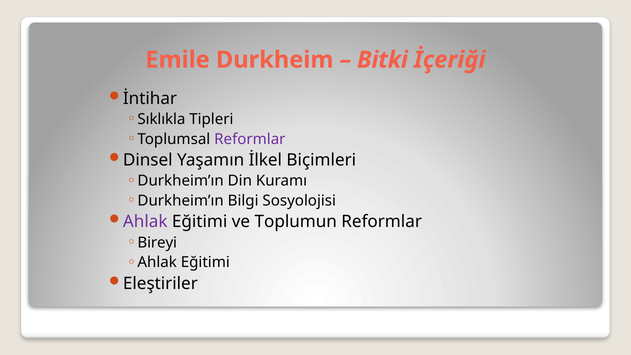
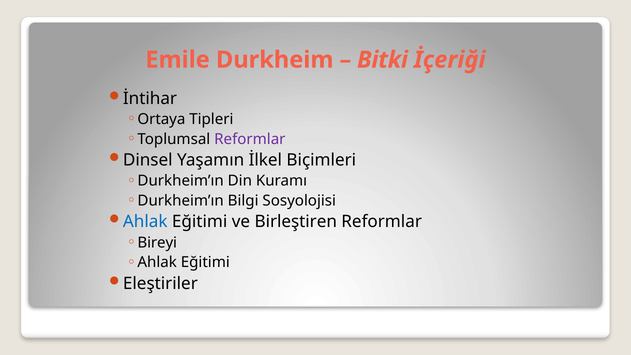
Sıklıkla: Sıklıkla -> Ortaya (161, 119)
Ahlak colour: purple -> blue (145, 222)
Toplumun: Toplumun -> Birleştiren (296, 222)
